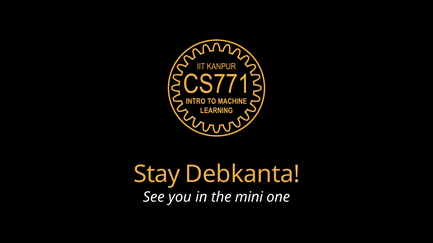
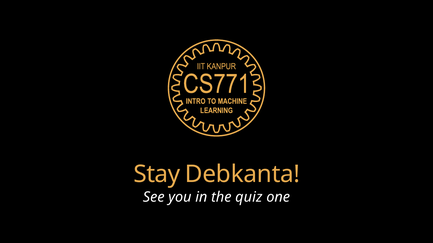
mini: mini -> quiz (249, 198)
